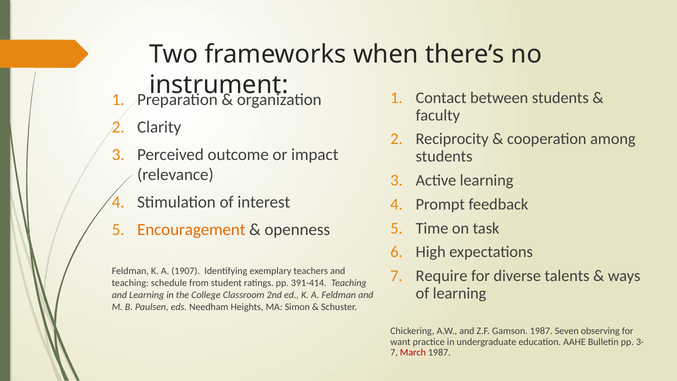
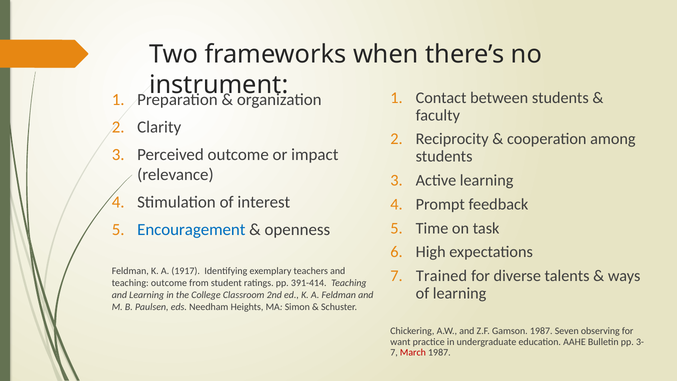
Encouragement colour: orange -> blue (191, 229)
1907: 1907 -> 1917 (186, 271)
Require: Require -> Trained (442, 276)
teaching schedule: schedule -> outcome (169, 283)
